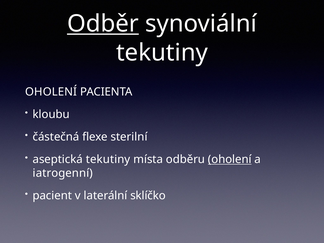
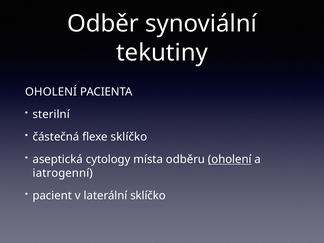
Odběr underline: present -> none (103, 24)
kloubu: kloubu -> sterilní (51, 114)
flexe sterilní: sterilní -> sklíčko (129, 137)
aseptická tekutiny: tekutiny -> cytology (108, 159)
